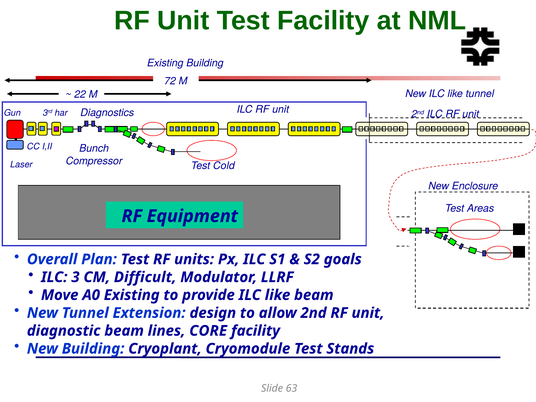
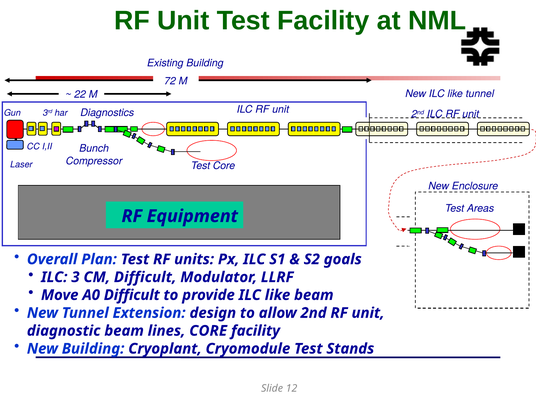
Test Cold: Cold -> Core (224, 166)
A0 Existing: Existing -> Difficult (132, 295)
63: 63 -> 12 (292, 388)
